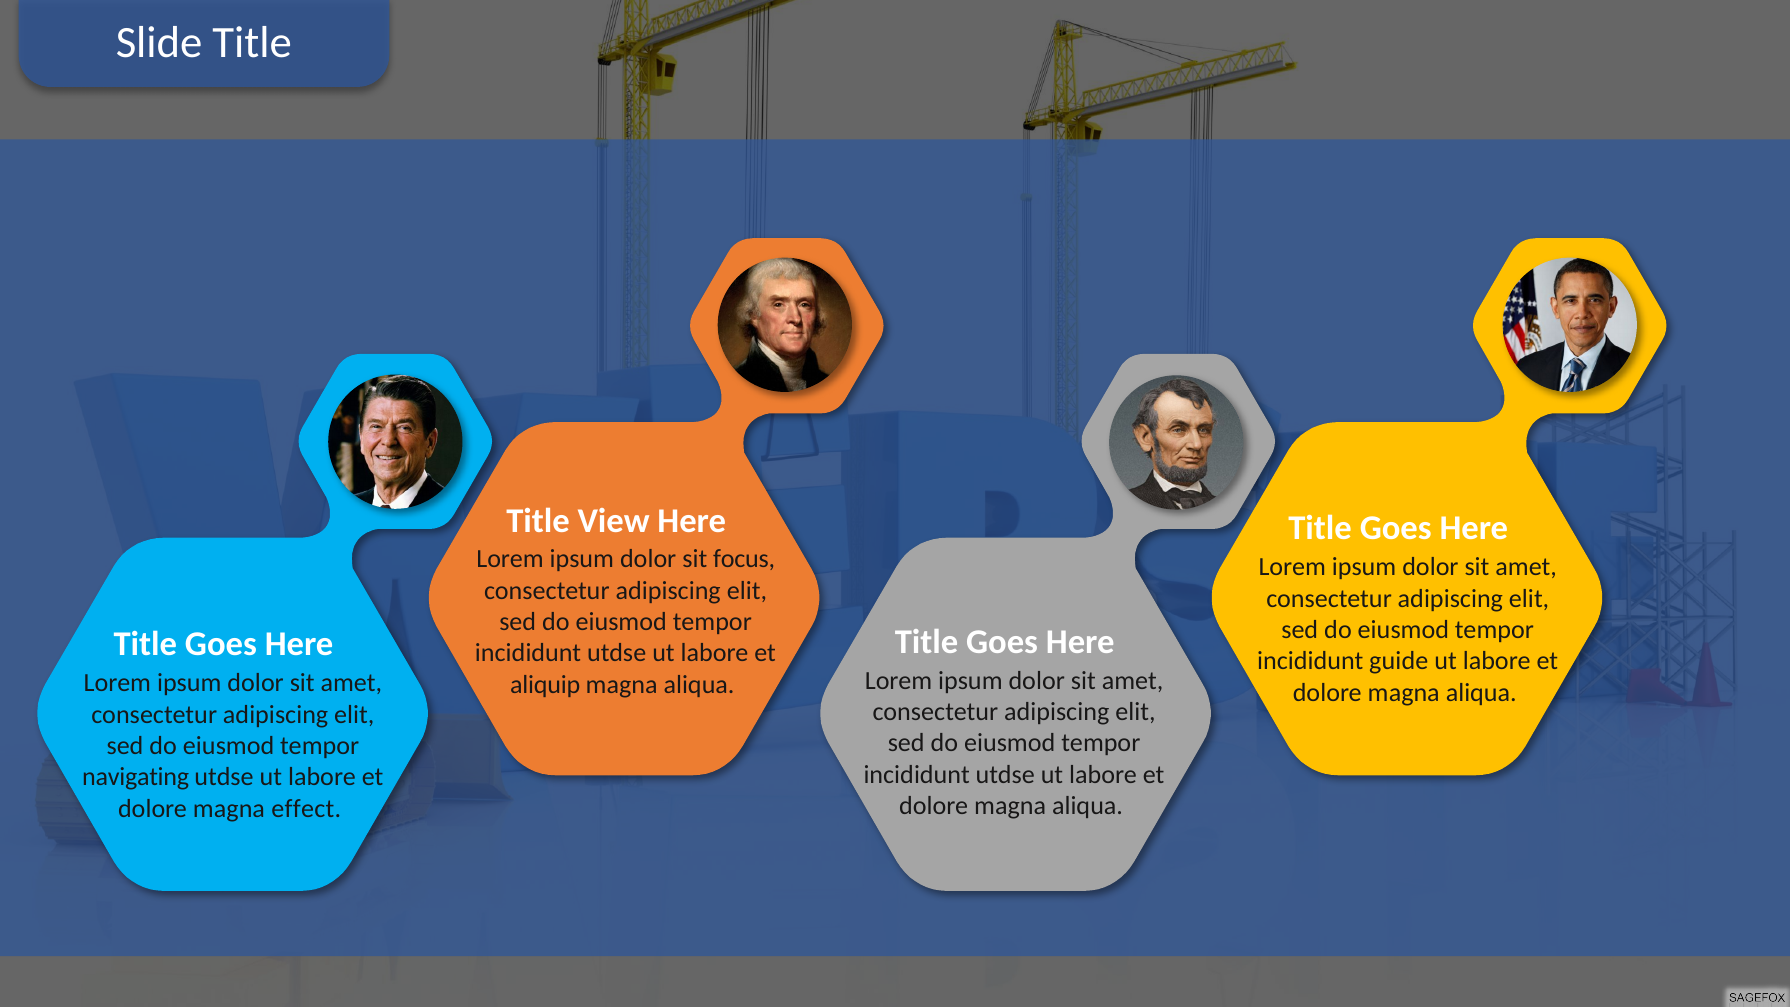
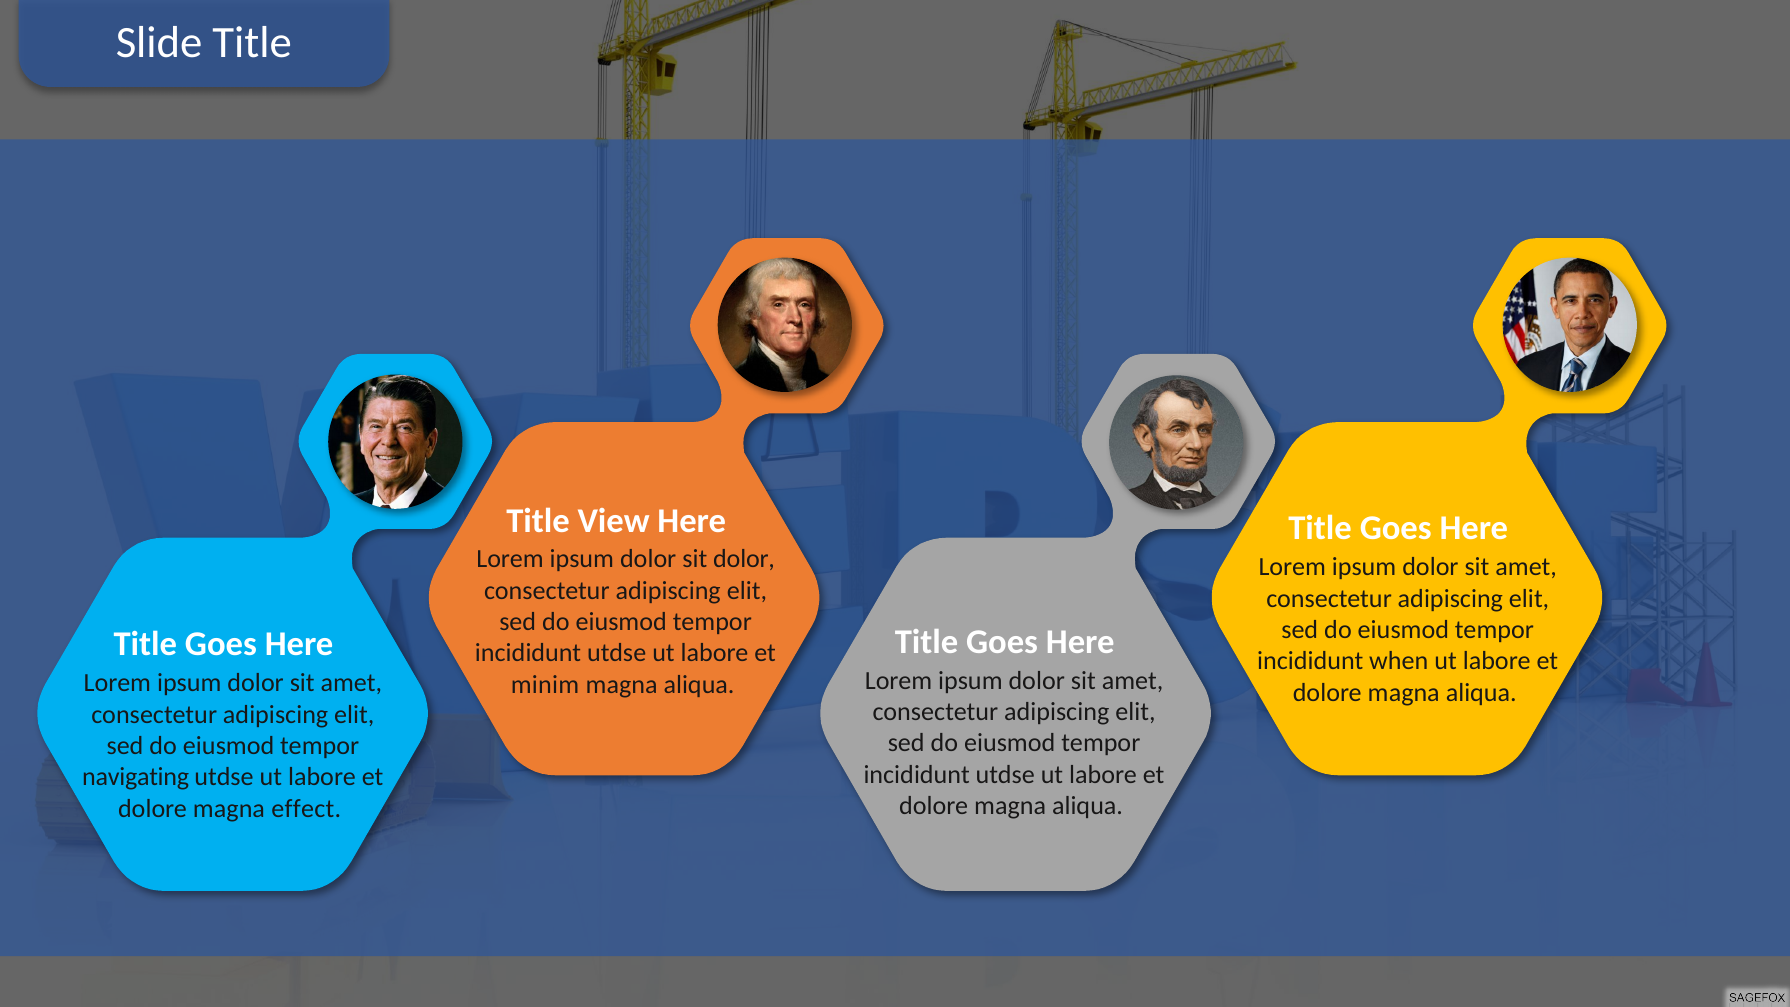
sit focus: focus -> dolor (744, 559)
guide: guide -> when (1399, 661)
aliquip: aliquip -> minim (545, 685)
